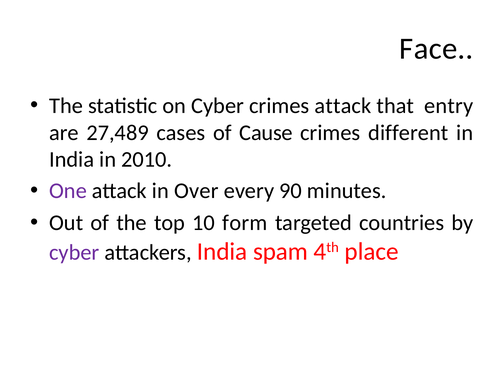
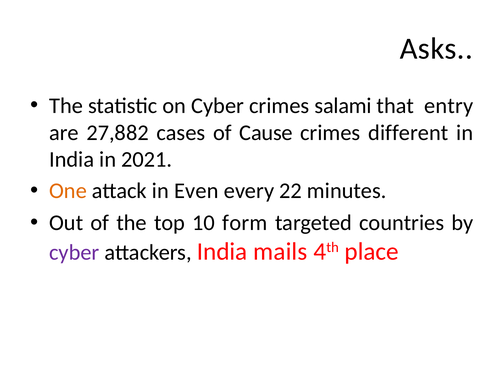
Face: Face -> Asks (436, 49)
crimes attack: attack -> salami (343, 106)
27,489: 27,489 -> 27,882 (118, 133)
2010: 2010 -> 2021 (147, 160)
One colour: purple -> orange (68, 191)
Over: Over -> Even (196, 191)
90: 90 -> 22 (291, 191)
spam: spam -> mails (280, 252)
